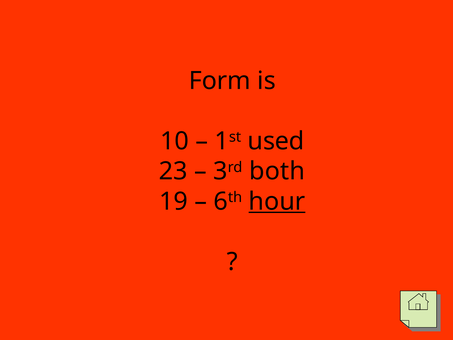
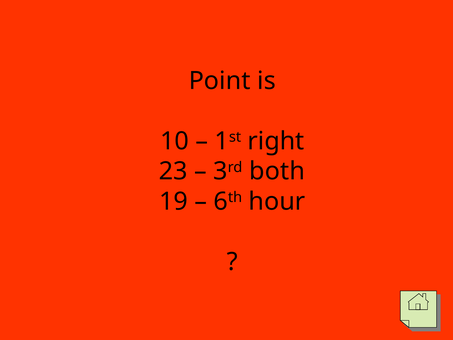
Form: Form -> Point (220, 81)
used: used -> right (276, 141)
hour underline: present -> none (277, 201)
